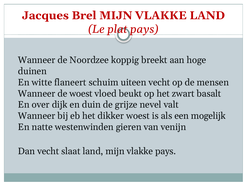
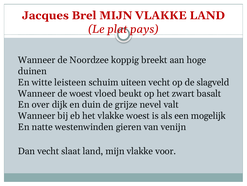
flaneert: flaneert -> leisteen (70, 82)
mensen: mensen -> slagveld (213, 82)
het dikker: dikker -> vlakke (111, 115)
vlakke pays: pays -> voor (166, 151)
